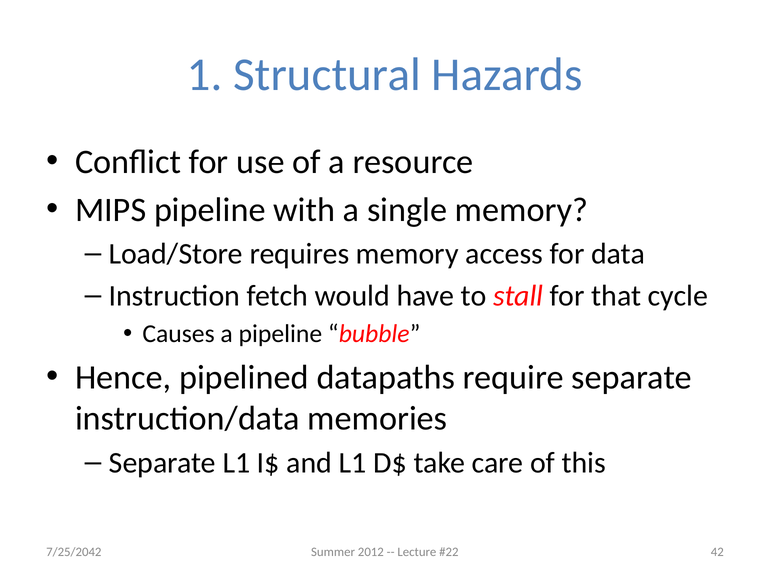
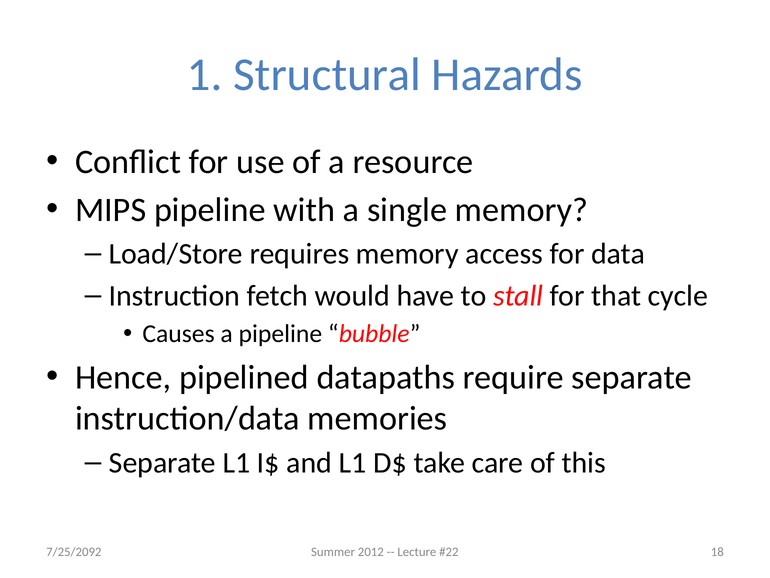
42: 42 -> 18 (717, 551)
7/25/2042: 7/25/2042 -> 7/25/2092 (74, 552)
